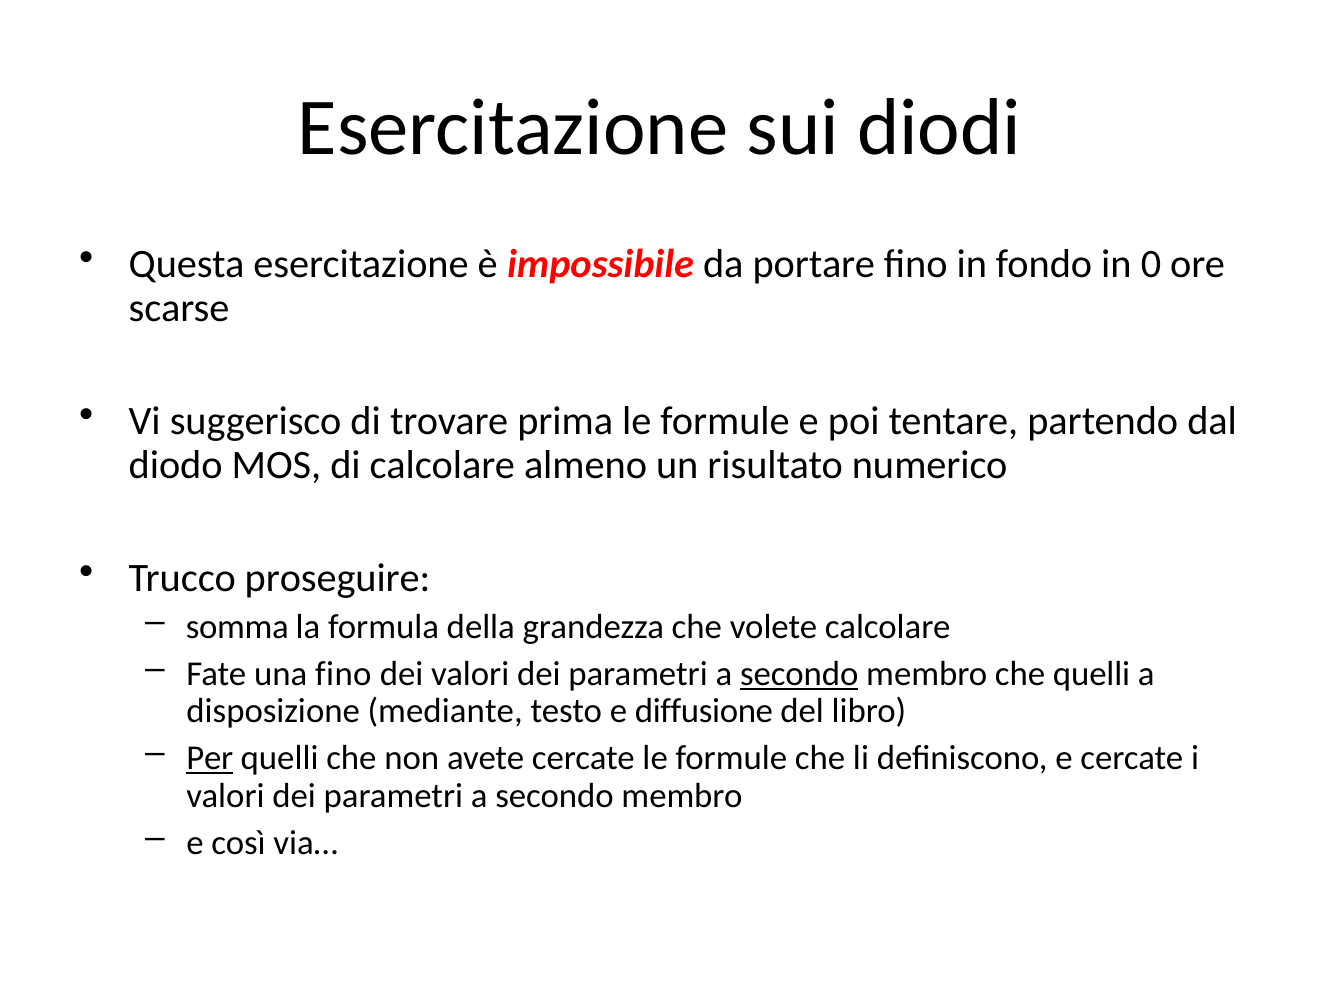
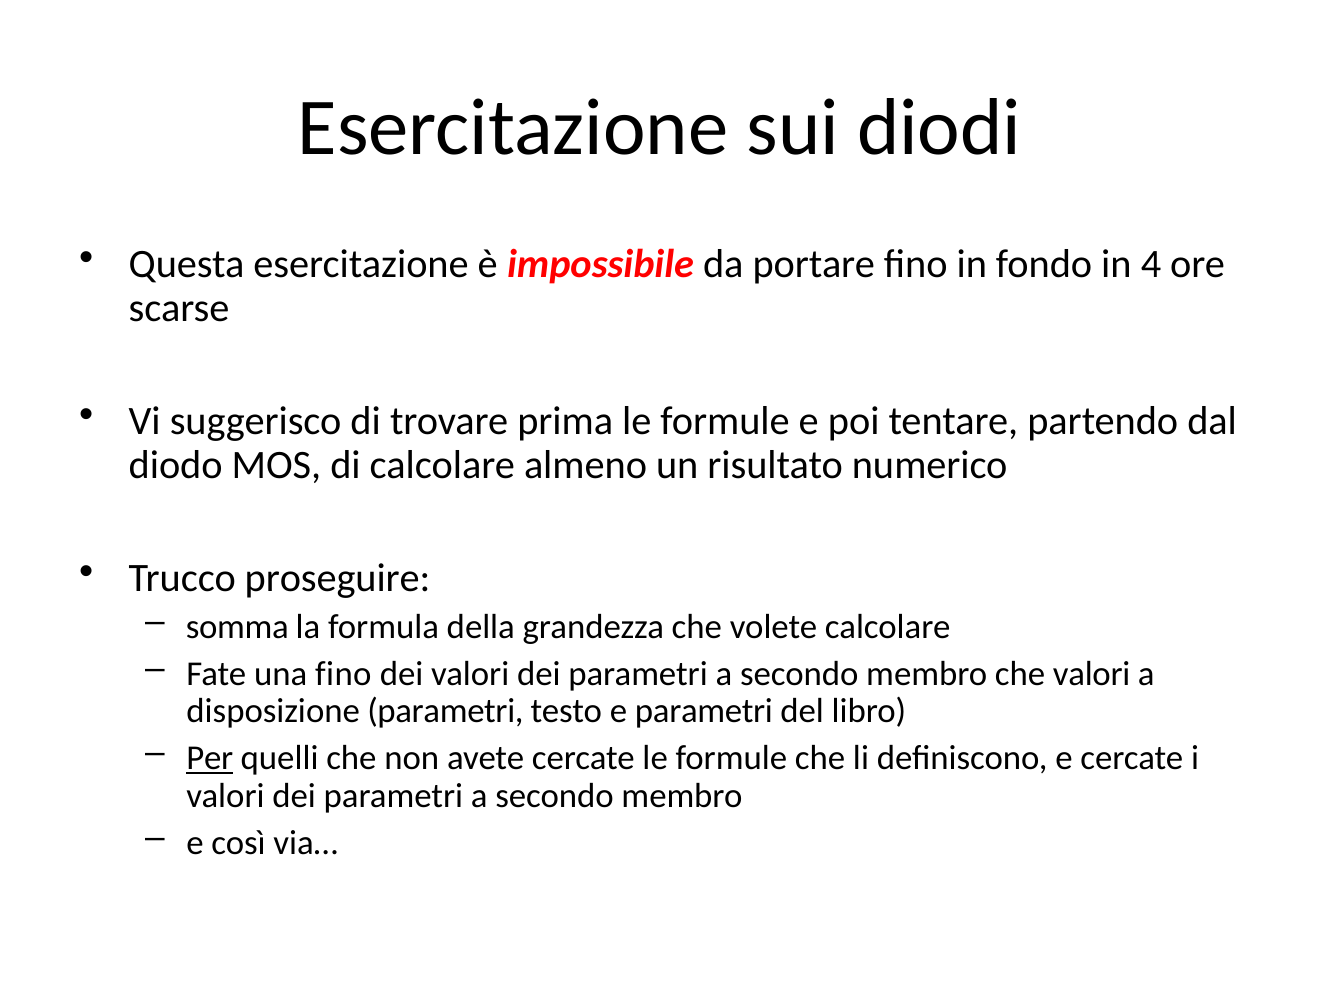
0: 0 -> 4 (1151, 265)
secondo underline: present -> none (799, 674)
che quelli: quelli -> valori (1092, 674)
disposizione mediante: mediante -> parametri (445, 711)
e diffusione: diffusione -> parametri (704, 711)
